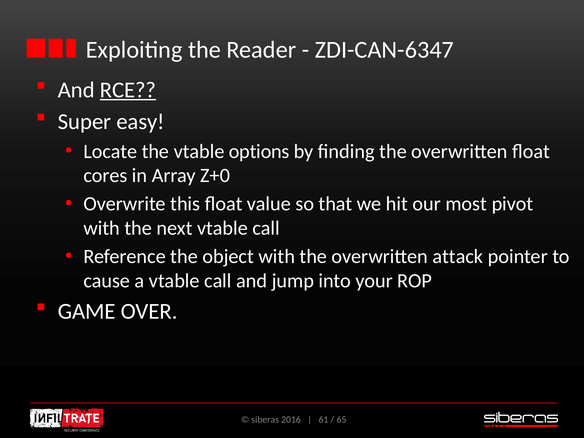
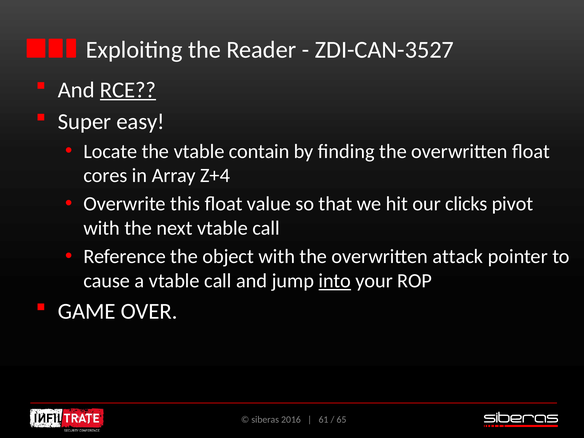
ZDI-CAN-6347: ZDI-CAN-6347 -> ZDI-CAN-3527 (384, 50)
options: options -> contain (259, 151)
Z+0: Z+0 -> Z+4 (215, 176)
most: most -> clicks (466, 204)
into underline: none -> present (335, 281)
